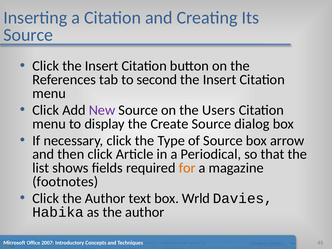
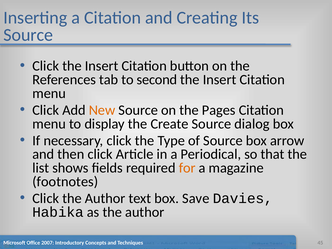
New colour: purple -> orange (102, 110)
Users: Users -> Pages (219, 110)
Wrld: Wrld -> Save (196, 198)
